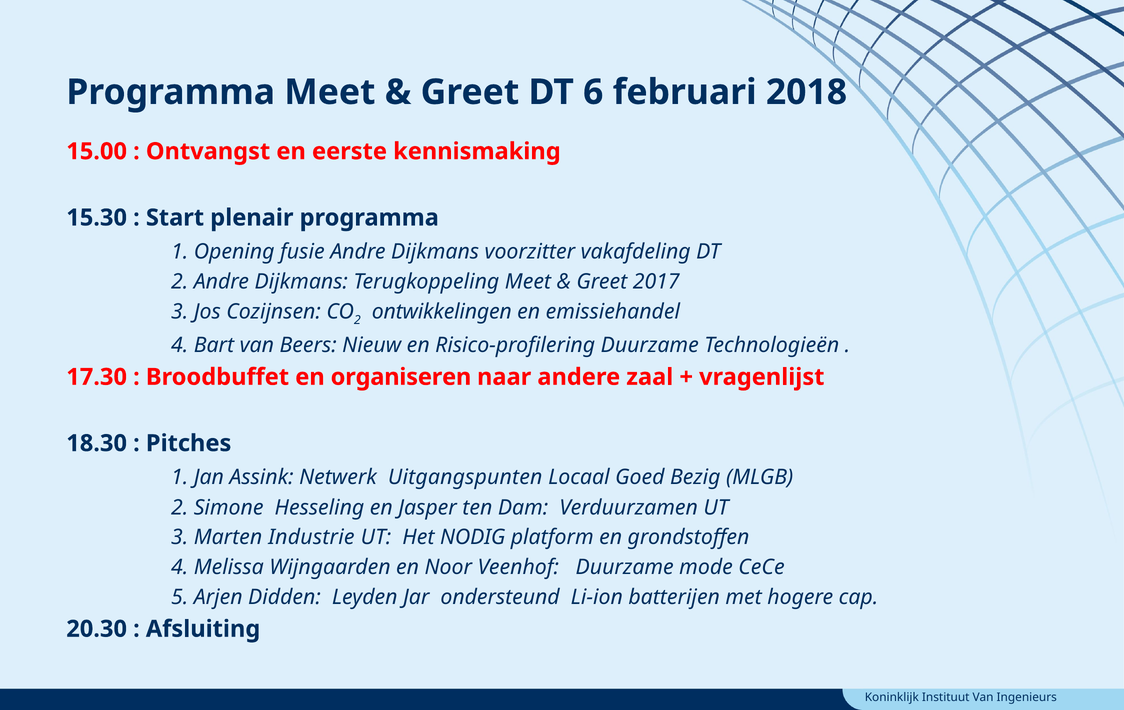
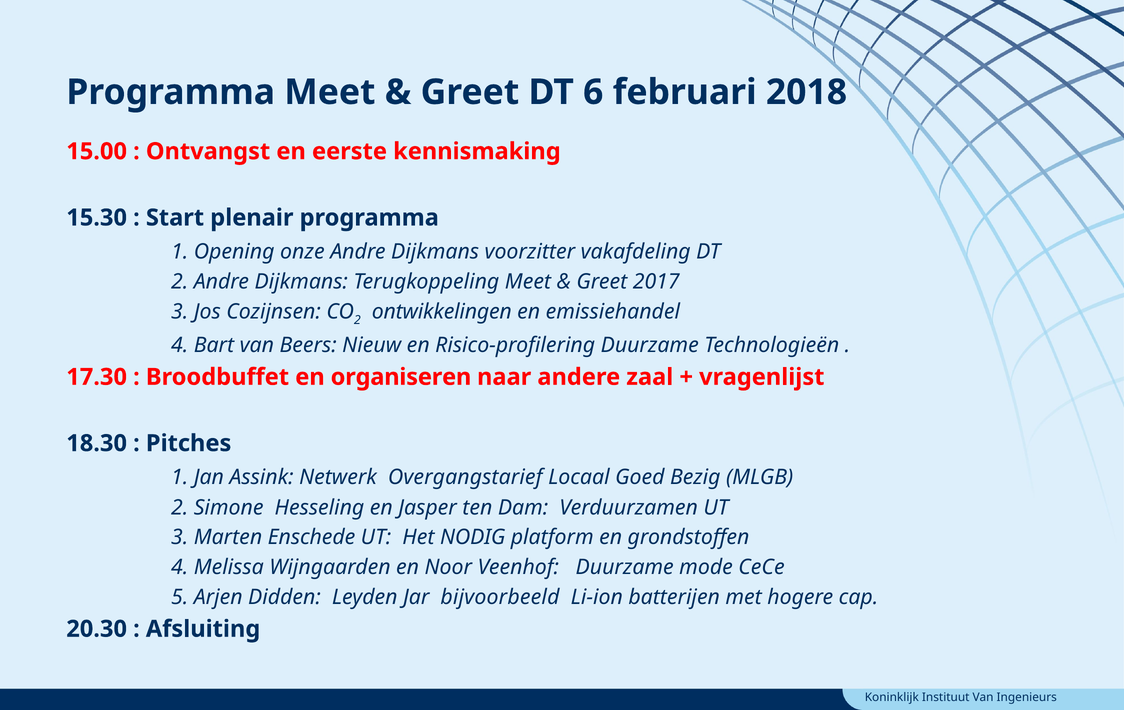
fusie: fusie -> onze (302, 252)
Uitgangspunten: Uitgangspunten -> Overgangstarief (465, 477)
Industrie: Industrie -> Enschede (312, 537)
ondersteund: ondersteund -> bijvoorbeeld (500, 597)
